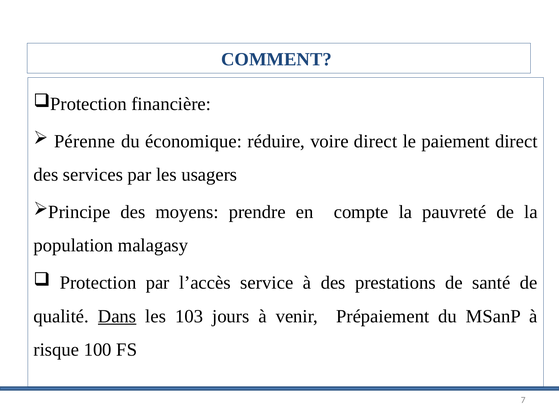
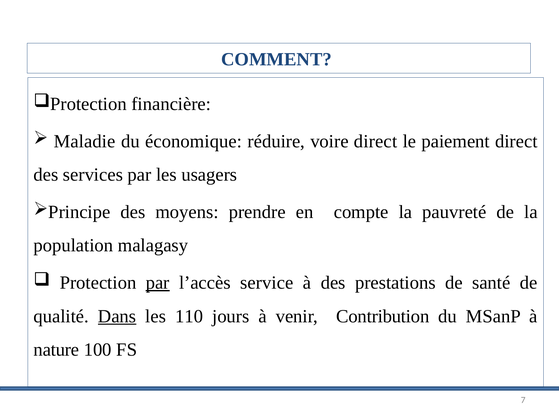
Pérenne: Pérenne -> Maladie (85, 141)
par underline: none -> present (158, 283)
103: 103 -> 110 (189, 316)
Prépaiement: Prépaiement -> Contribution (383, 316)
risque: risque -> nature (56, 350)
